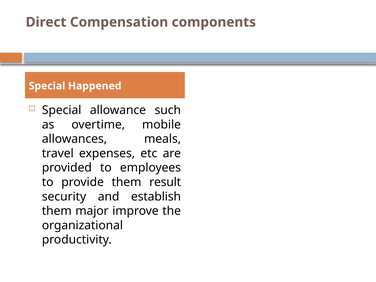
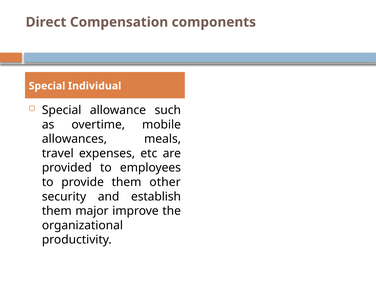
Happened: Happened -> Individual (95, 86)
result: result -> other (165, 182)
